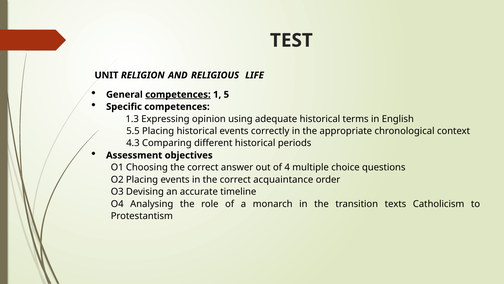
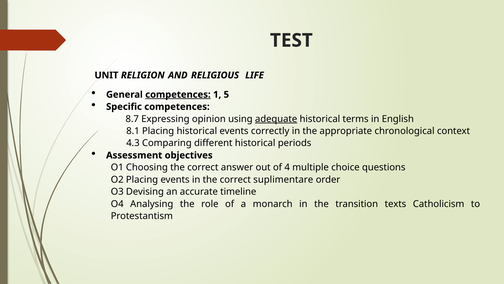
1.3: 1.3 -> 8.7 (132, 119)
adequate underline: none -> present (276, 119)
5.5: 5.5 -> 8.1 (133, 131)
acquaintance: acquaintance -> suplimentare (283, 179)
